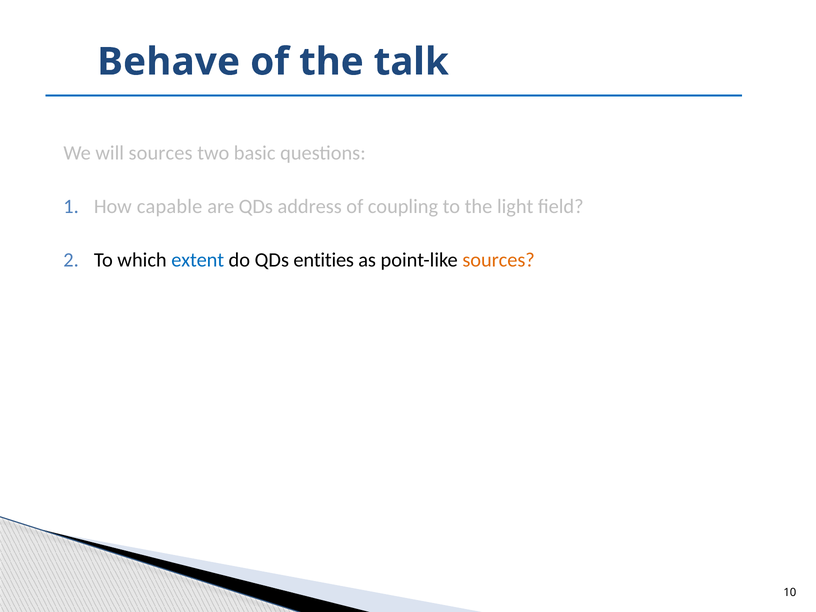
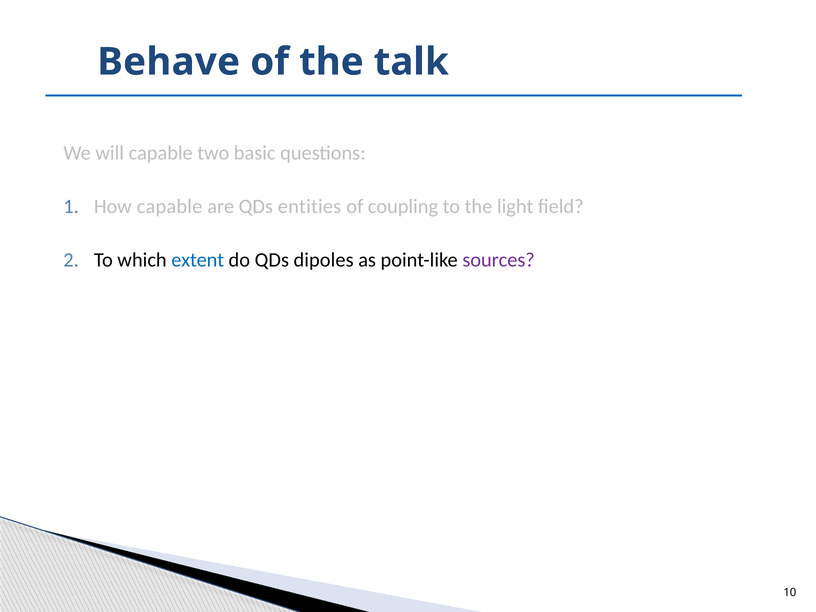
will sources: sources -> capable (161, 153)
address: address -> entities (310, 206)
entities: entities -> dipoles (324, 260)
sources colour: orange -> purple (499, 260)
